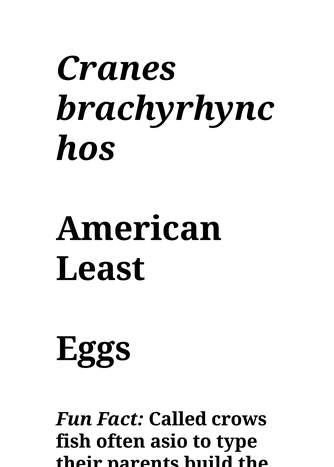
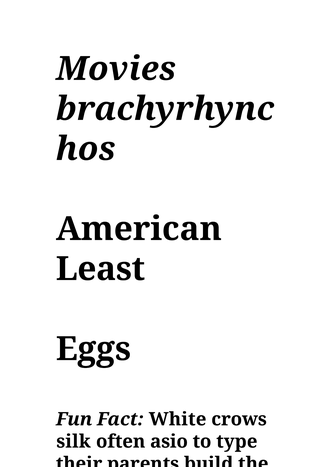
Cranes: Cranes -> Movies (116, 69)
Called: Called -> White (178, 420)
fish: fish -> silk (73, 442)
